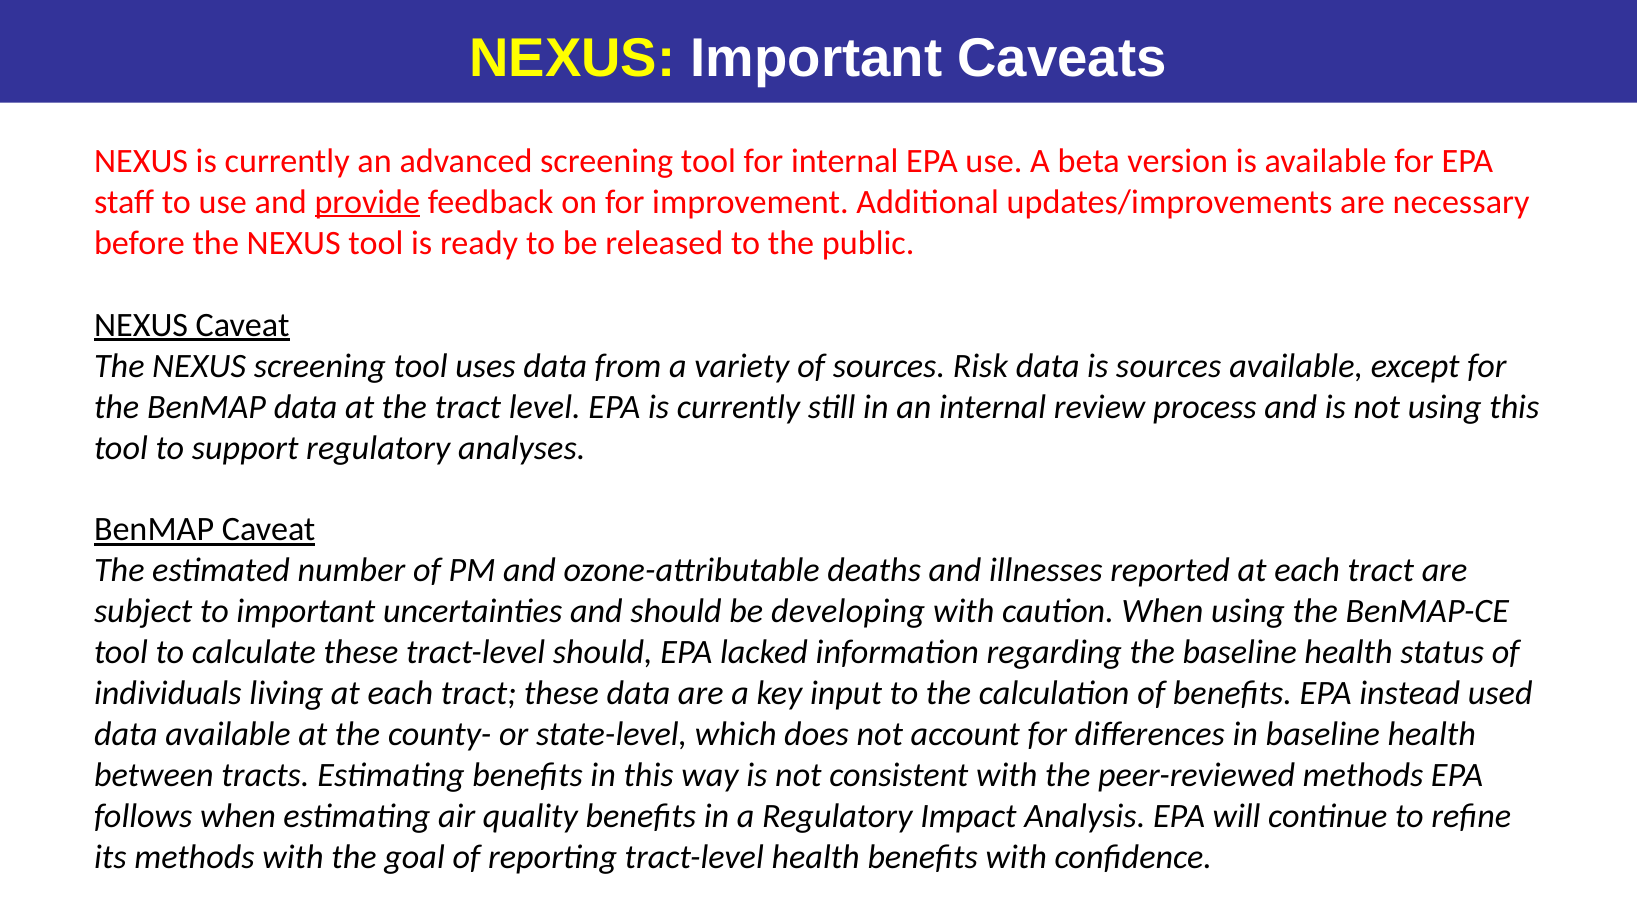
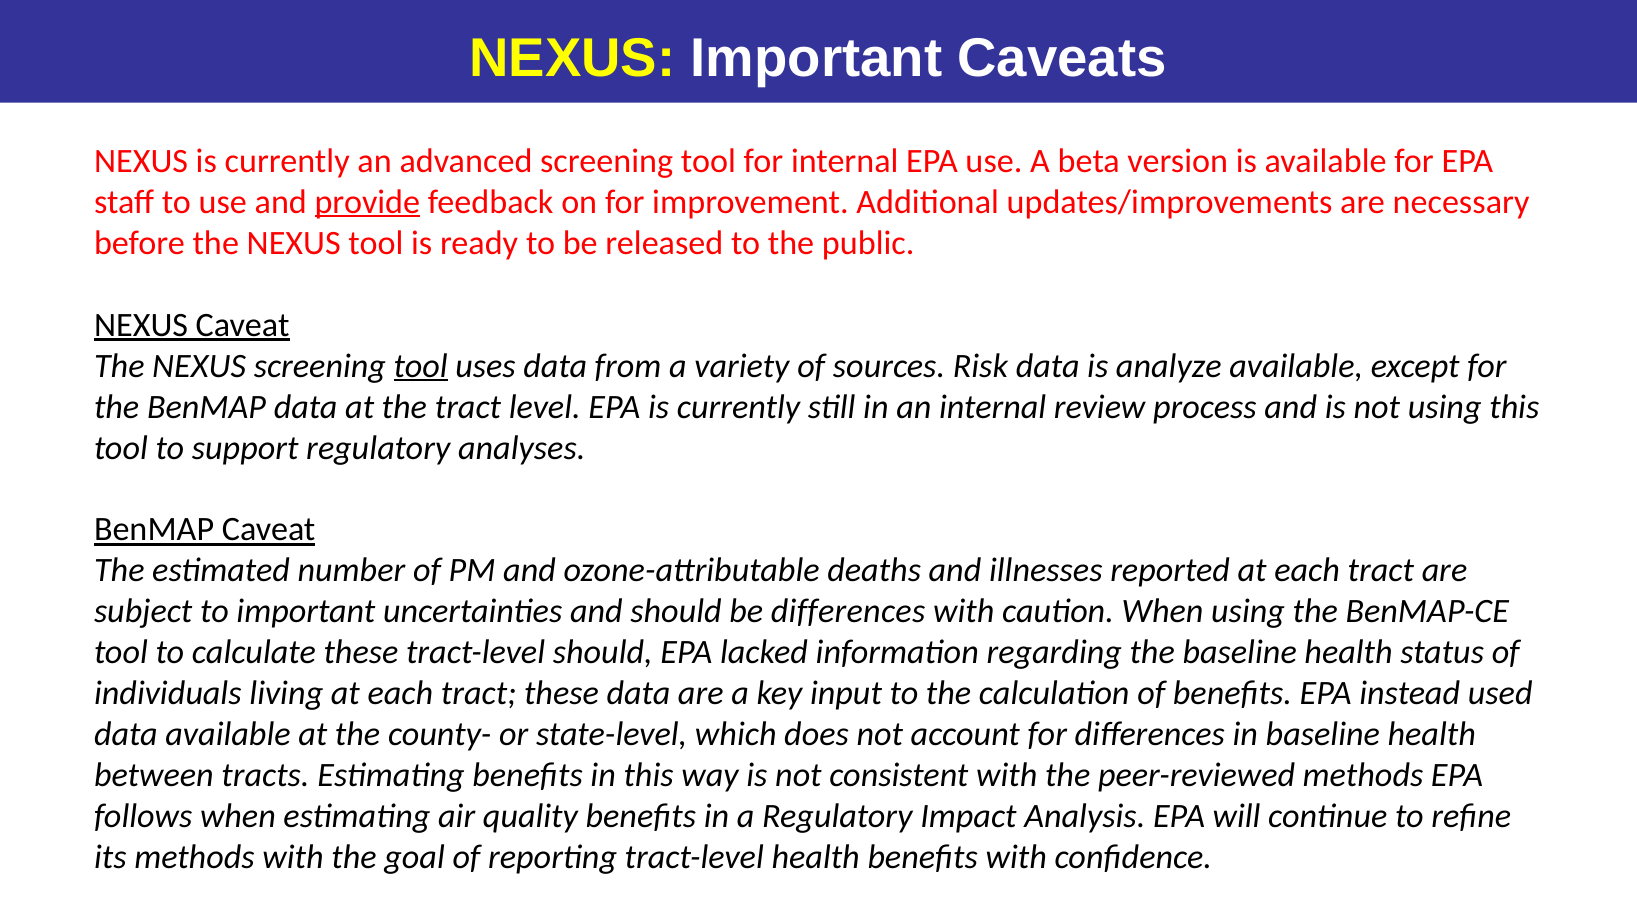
tool underline: none -> present (421, 366)
is sources: sources -> analyze (1169, 366)
be developing: developing -> differences (848, 612)
